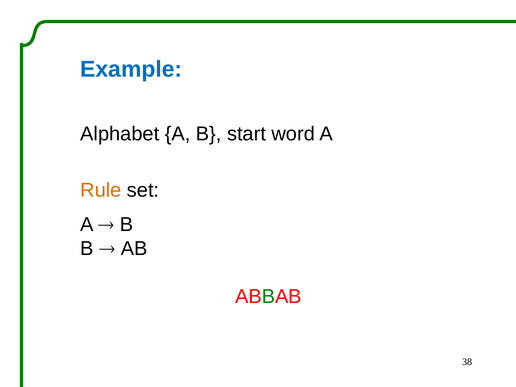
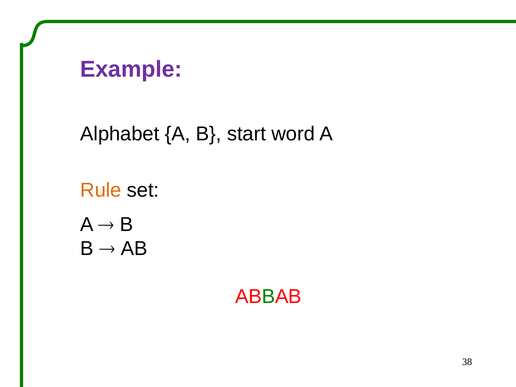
Example colour: blue -> purple (131, 69)
